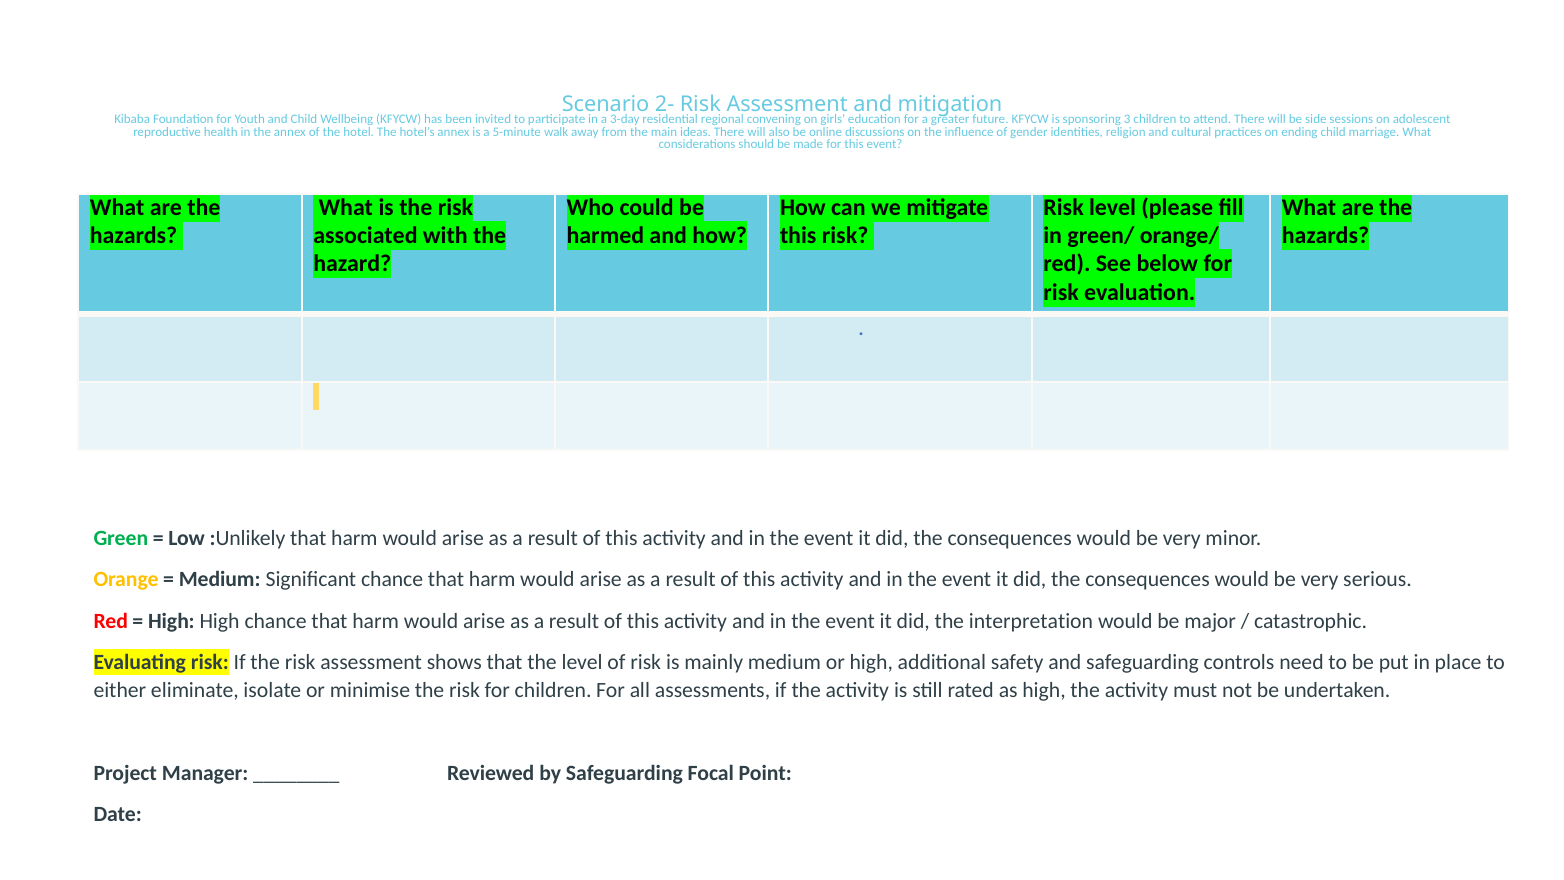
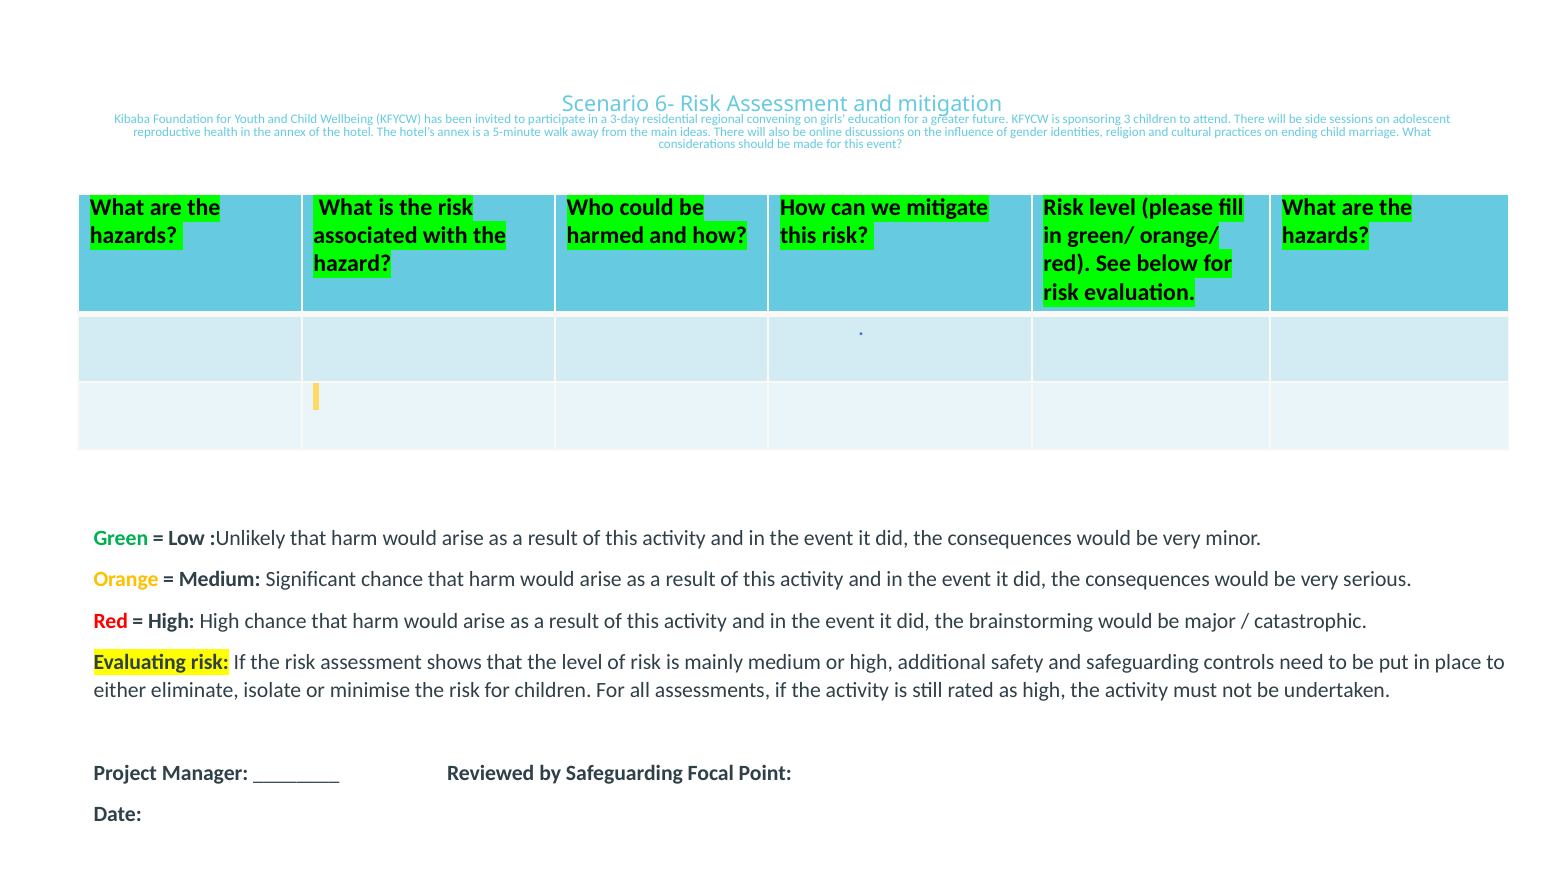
2-: 2- -> 6- (665, 104)
interpretation: interpretation -> brainstorming (1031, 621)
